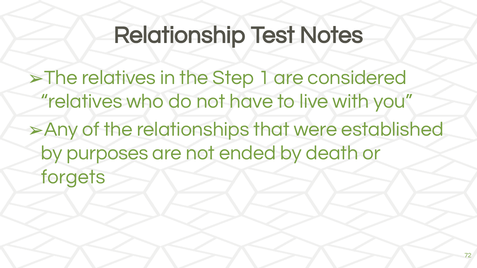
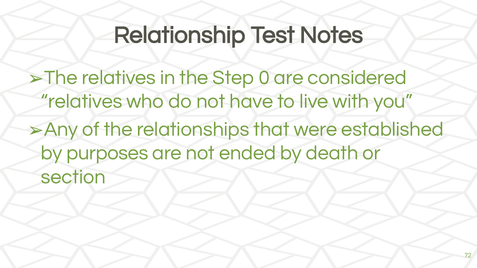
1: 1 -> 0 (264, 78)
forgets: forgets -> section (73, 177)
